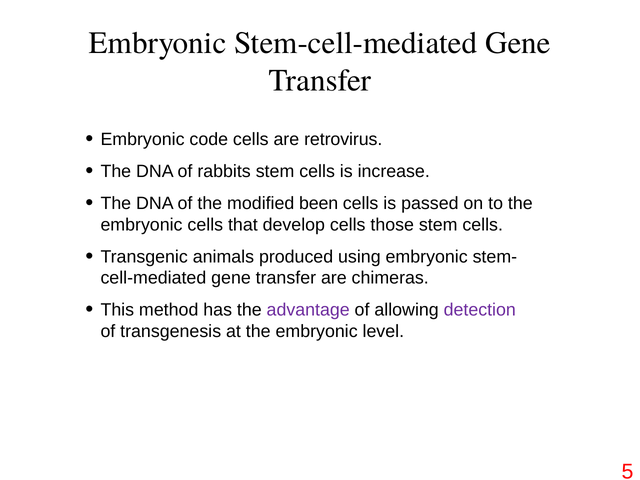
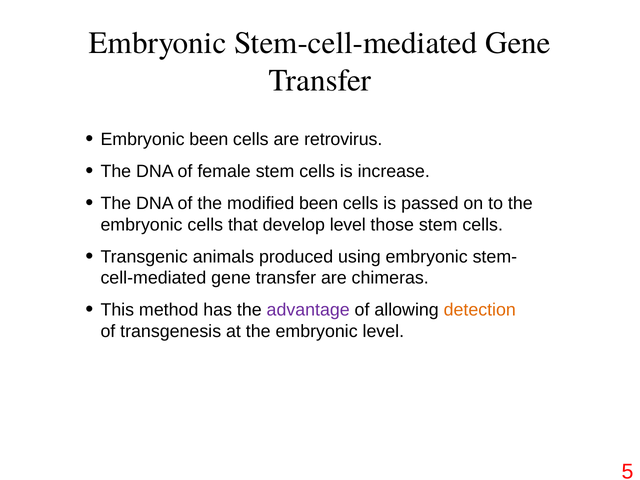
Embryonic code: code -> been (209, 139)
rabbits: rabbits -> female (224, 171)
develop cells: cells -> level (348, 225)
detection colour: purple -> orange (480, 310)
